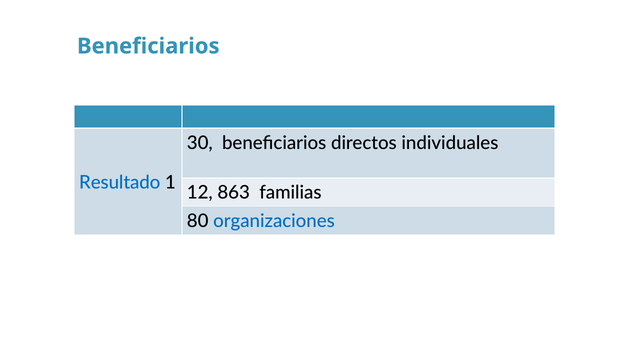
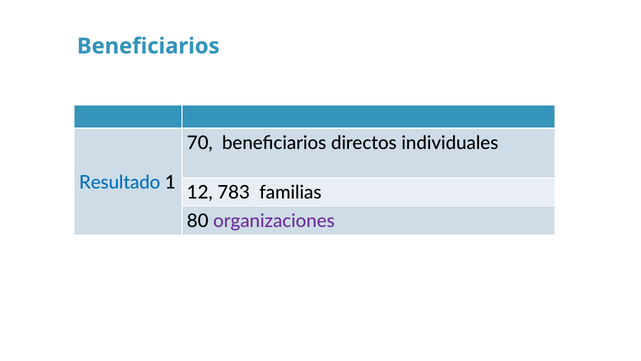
30: 30 -> 70 (200, 143)
863: 863 -> 783 (234, 192)
organizaciones colour: blue -> purple (274, 221)
